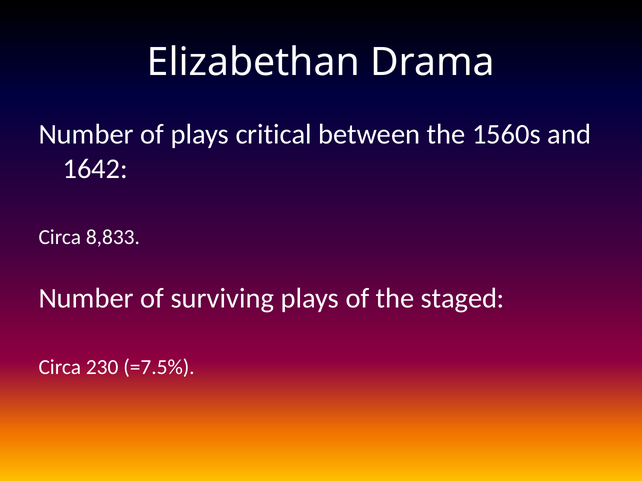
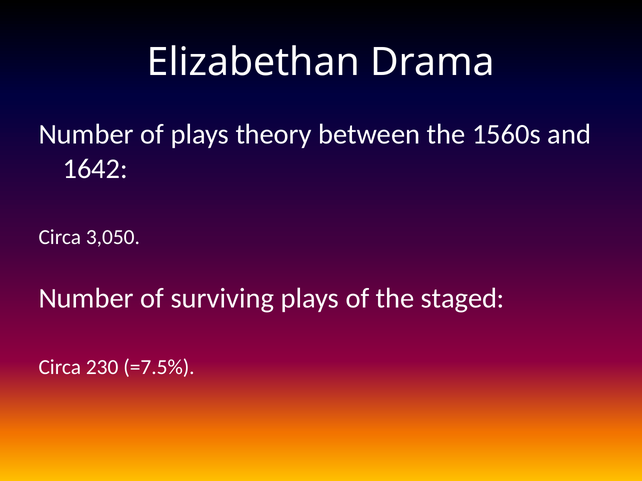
critical: critical -> theory (274, 135)
8,833: 8,833 -> 3,050 (113, 238)
